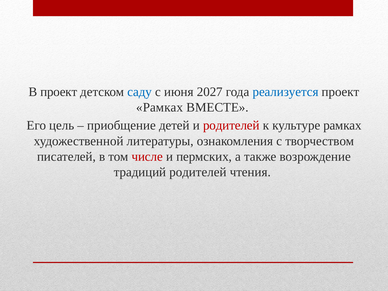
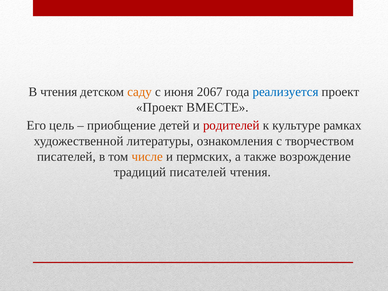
В проект: проект -> чтения (59, 92)
саду colour: blue -> orange (140, 92)
2027: 2027 -> 2067 (210, 92)
Рамках: Рамках -> Проект (160, 107)
числе colour: red -> orange (147, 157)
традиций родителей: родителей -> писателей (198, 172)
